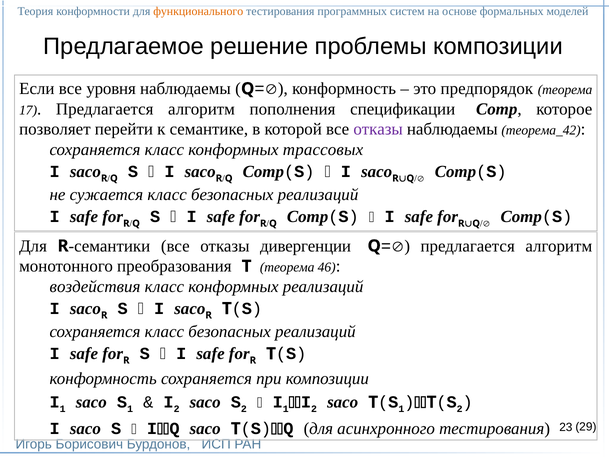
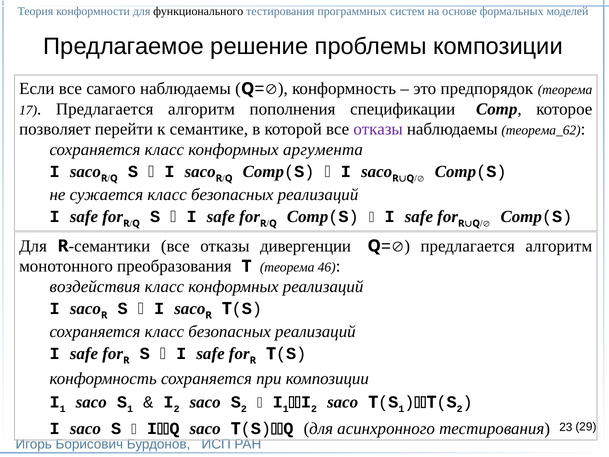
функционального colour: orange -> black (198, 11)
уровня: уровня -> самого (111, 89)
теорема_42: теорема_42 -> теорема_62 (541, 130)
трассовых: трассовых -> аргумента (323, 150)
